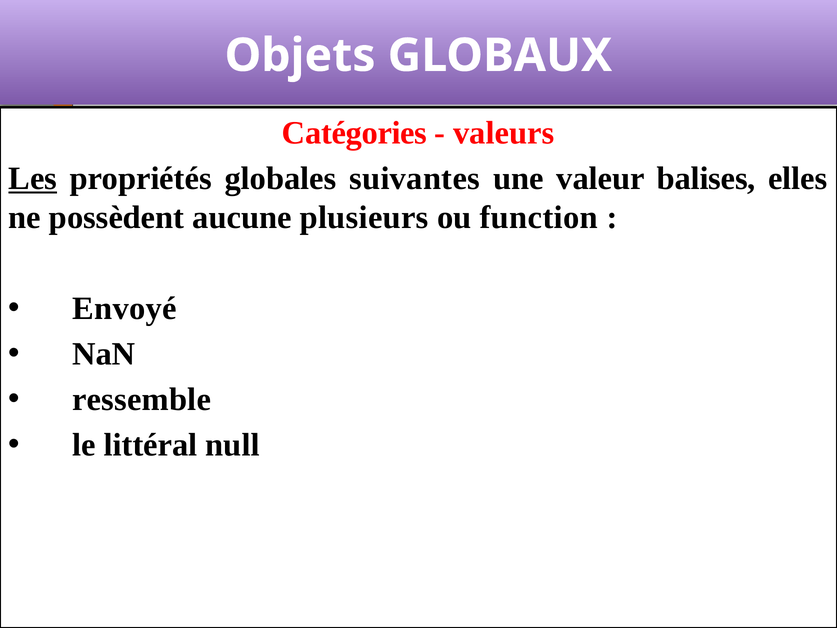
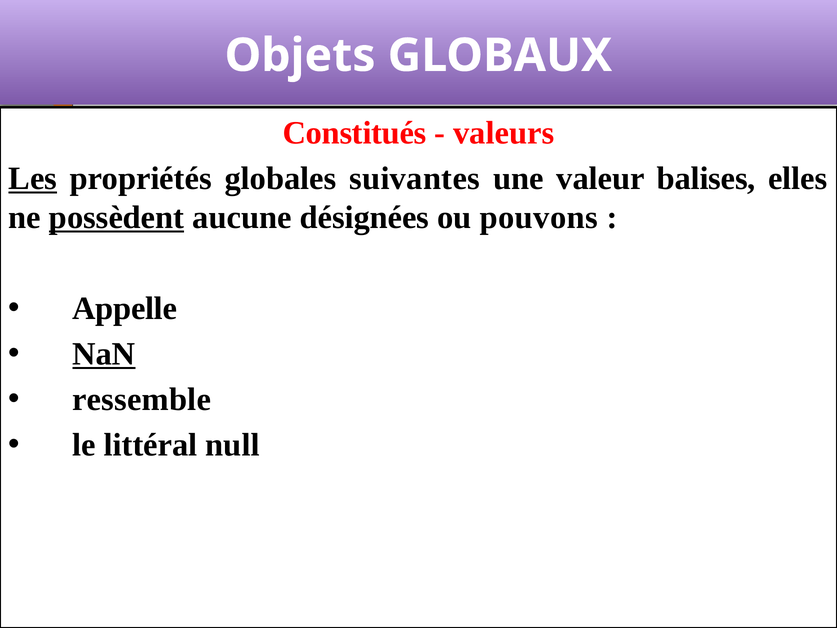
Catégories: Catégories -> Constitués (354, 133)
possèdent underline: none -> present (117, 218)
plusieurs: plusieurs -> désignées (364, 218)
function: function -> pouvons (539, 218)
Envoyé: Envoyé -> Appelle (125, 309)
NaN underline: none -> present (104, 354)
